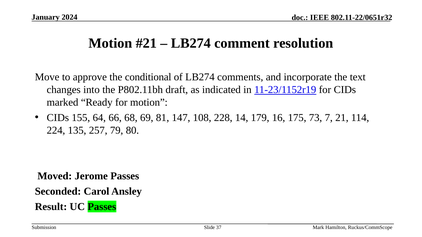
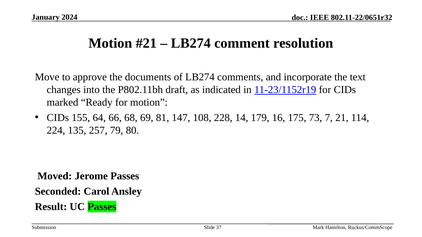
conditional: conditional -> documents (148, 77)
